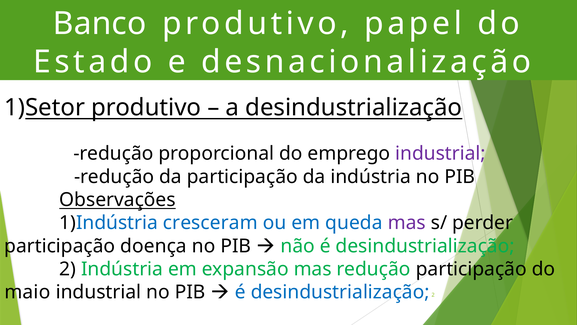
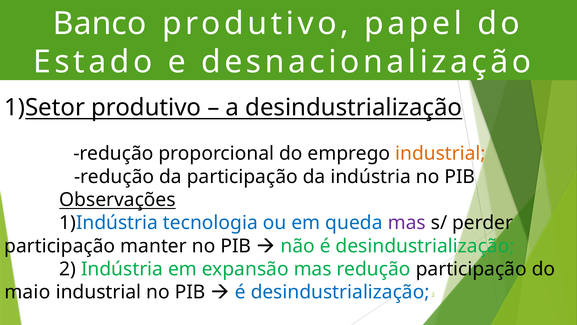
industrial colour: purple -> orange (440, 153)
cresceram: cresceram -> tecnologia (210, 223)
doença: doença -> manter (154, 246)
